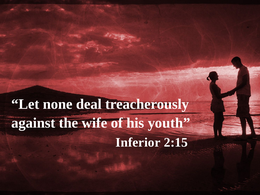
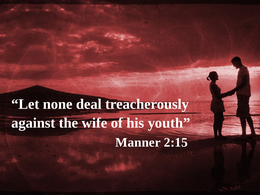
Inferior: Inferior -> Manner (138, 142)
